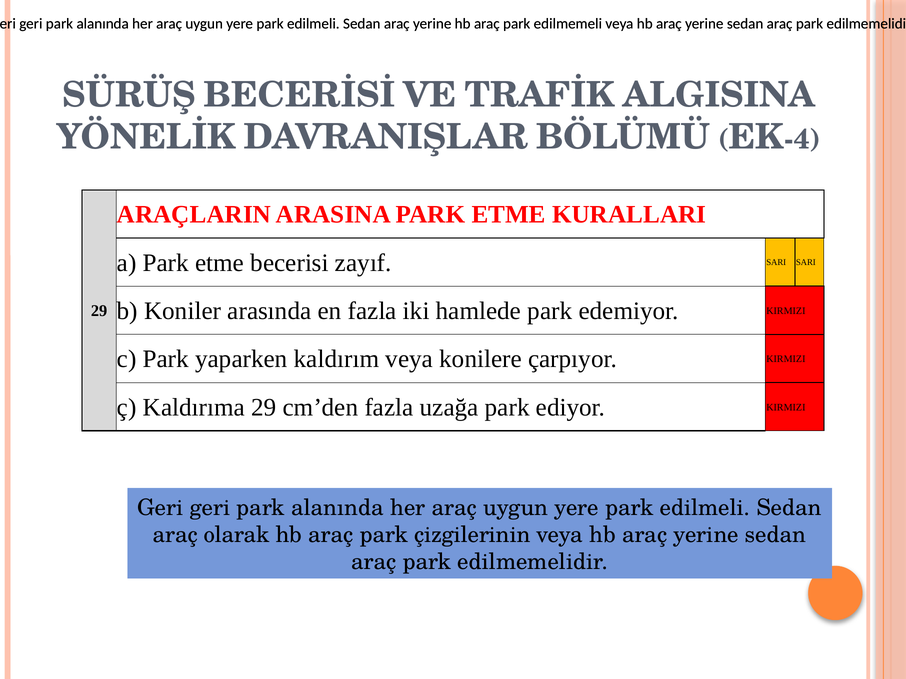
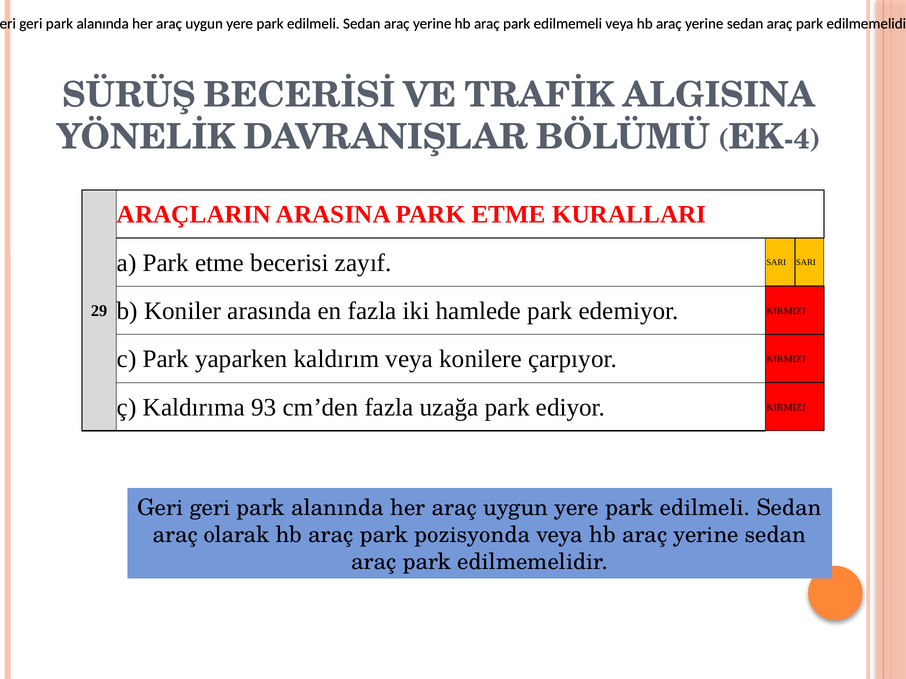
Kaldırıma 29: 29 -> 93 (264, 408)
çizgilerinin: çizgilerinin -> pozisyonda (472, 535)
